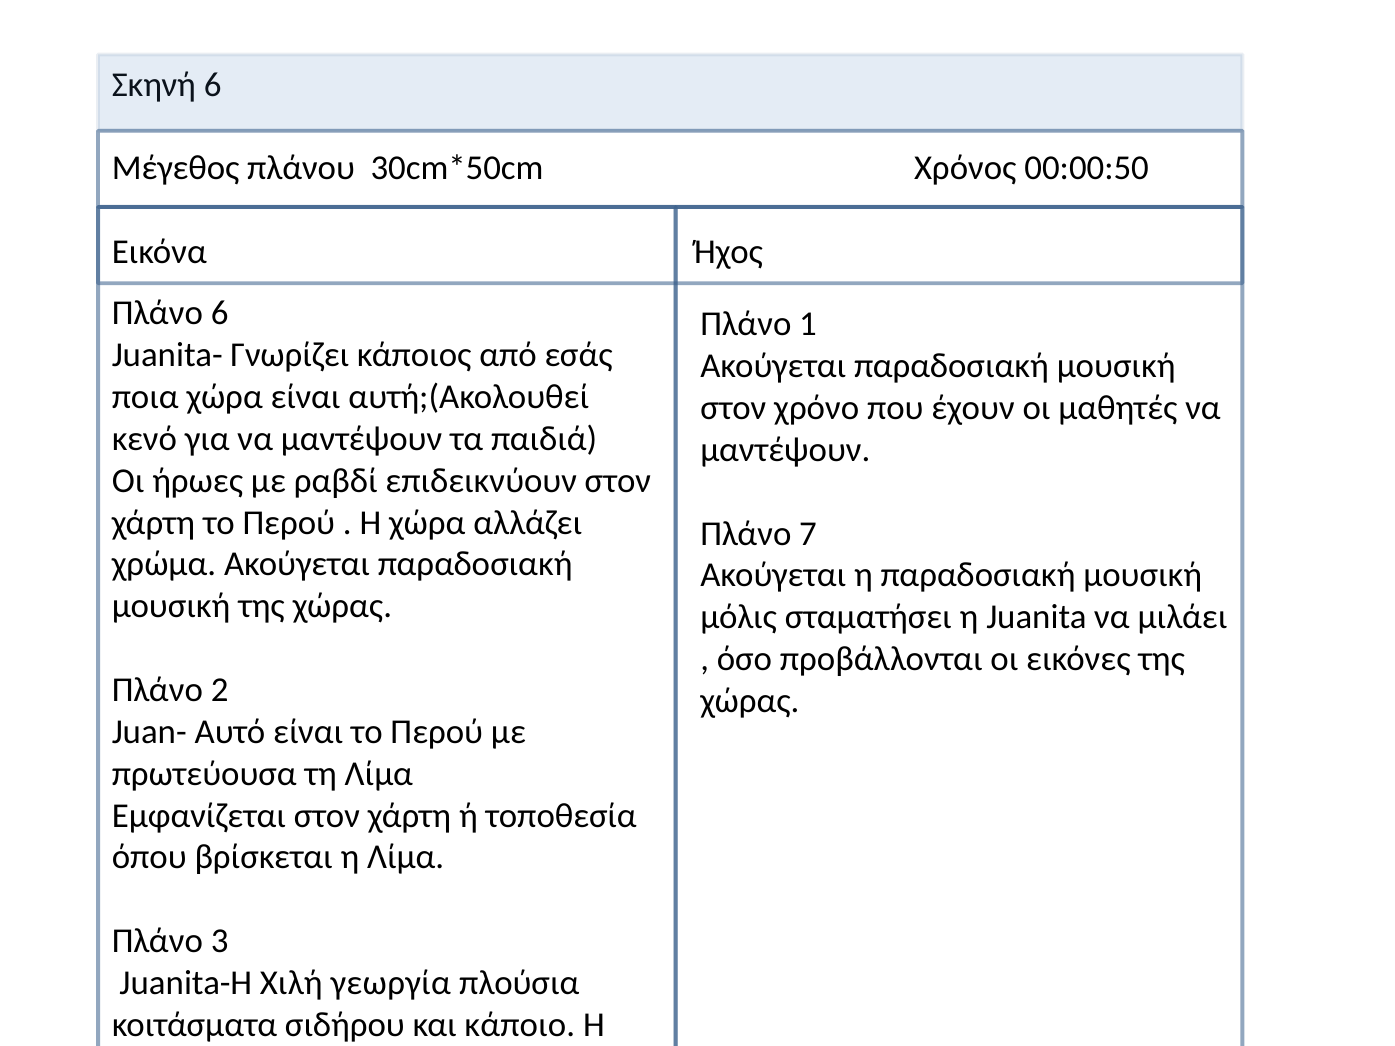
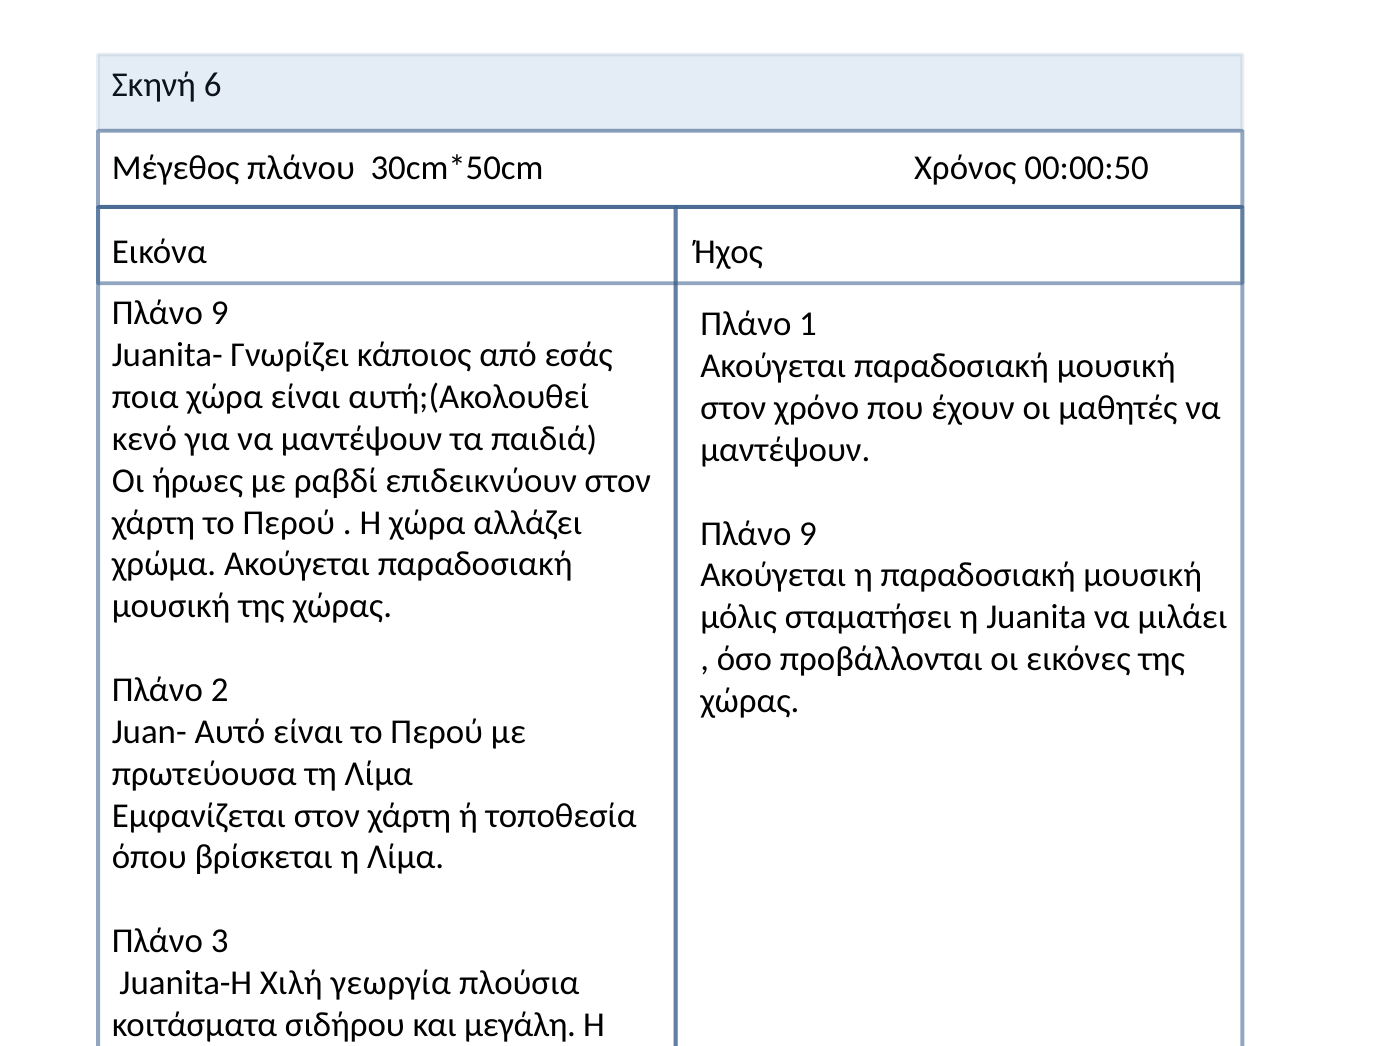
6: 6 -> 9 (220, 314)
7: 7 -> 9 (808, 534)
κάποιο: κάποιο -> μεγάλη (520, 1025)
